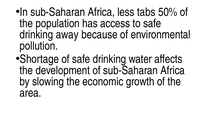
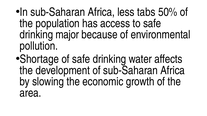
away: away -> major (67, 35)
